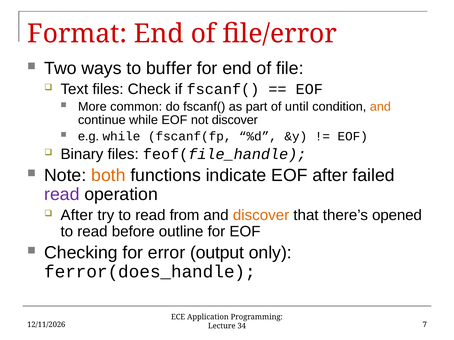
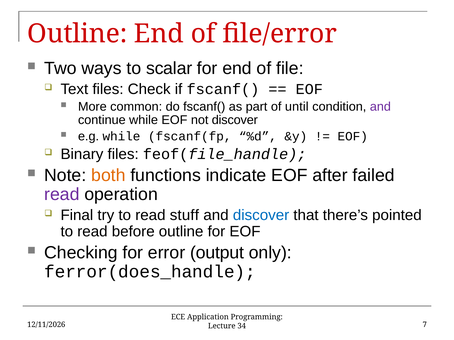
Format: Format -> Outline (77, 34)
buffer: buffer -> scalar (169, 68)
and colour: orange -> purple (380, 107)
After: After -> Final (77, 215)
from: from -> stuff (184, 215)
discover colour: orange -> blue (261, 215)
opened: opened -> pointed (397, 215)
